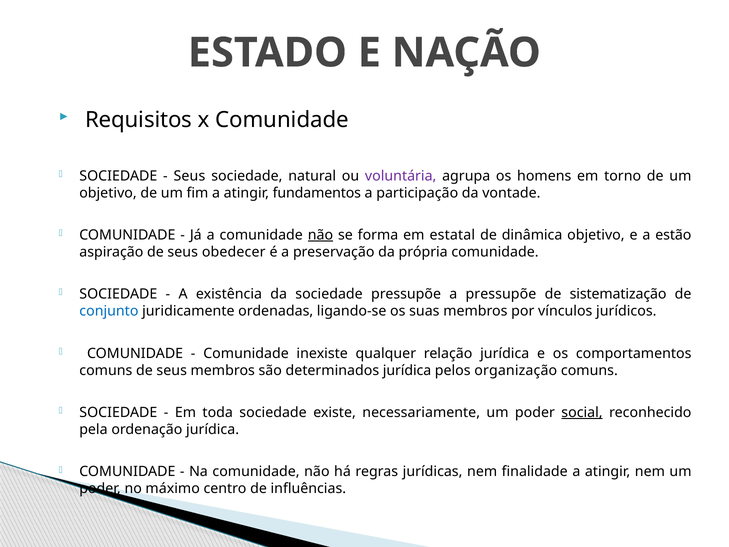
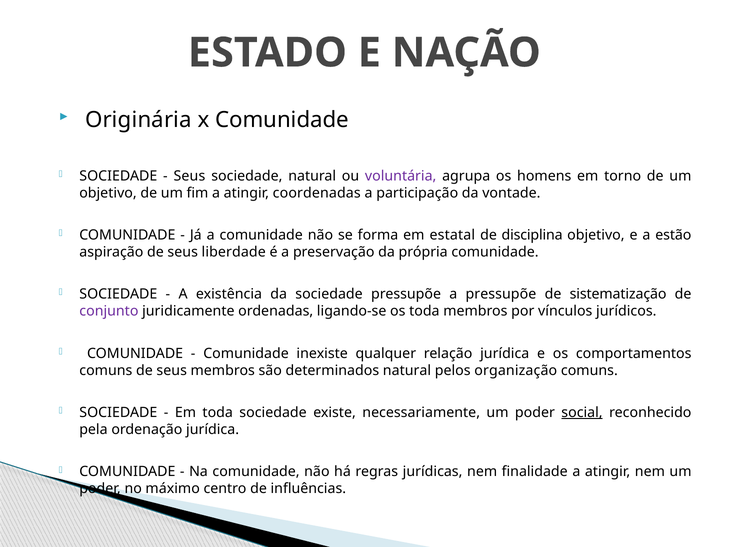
Requisitos: Requisitos -> Originária (138, 120)
fundamentos: fundamentos -> coordenadas (317, 193)
não underline: present -> none (320, 235)
dinâmica: dinâmica -> disciplina (532, 235)
obedecer: obedecer -> liberdade (234, 252)
conjunto colour: blue -> purple (109, 311)
os suas: suas -> toda (424, 311)
determinados jurídica: jurídica -> natural (407, 370)
